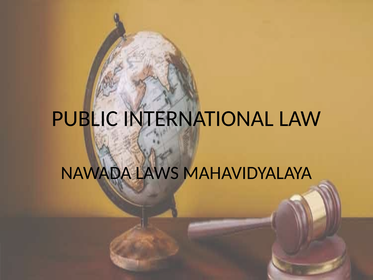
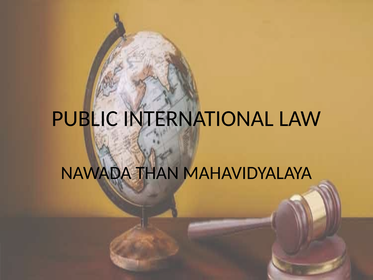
LAWS: LAWS -> THAN (157, 173)
